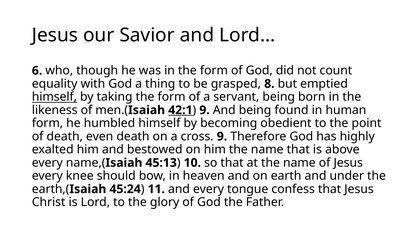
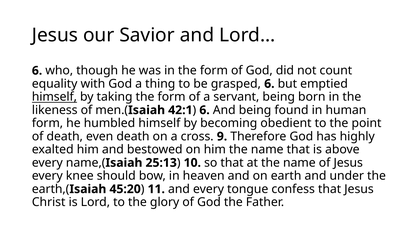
grasped 8: 8 -> 6 (269, 84)
42:1 underline: present -> none (180, 110)
9: 9 -> 6 (205, 110)
45:13: 45:13 -> 25:13 (161, 163)
45:24: 45:24 -> 45:20 (125, 189)
